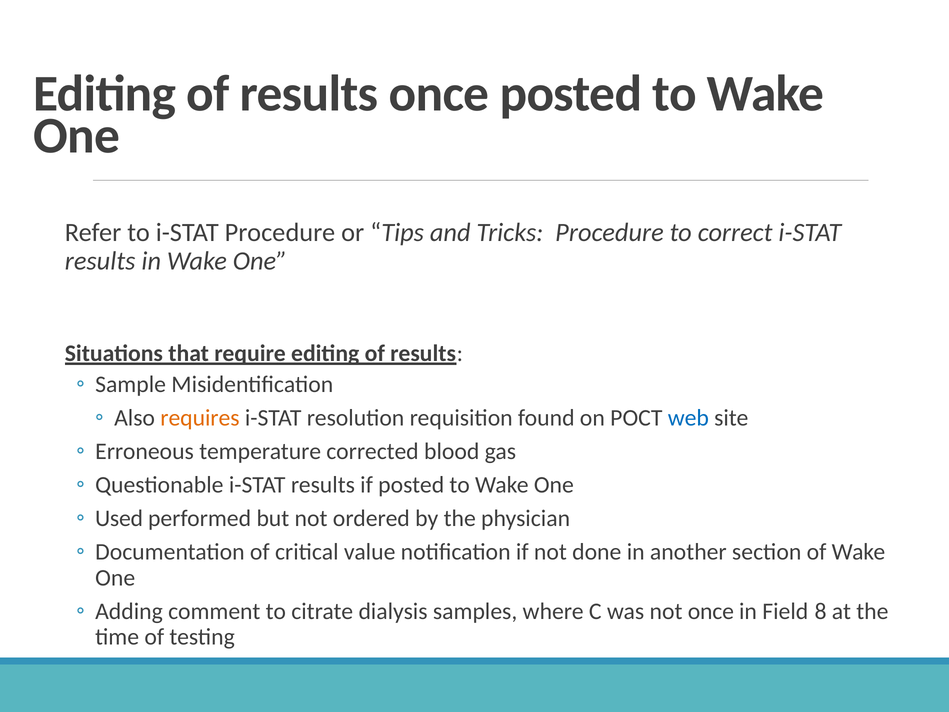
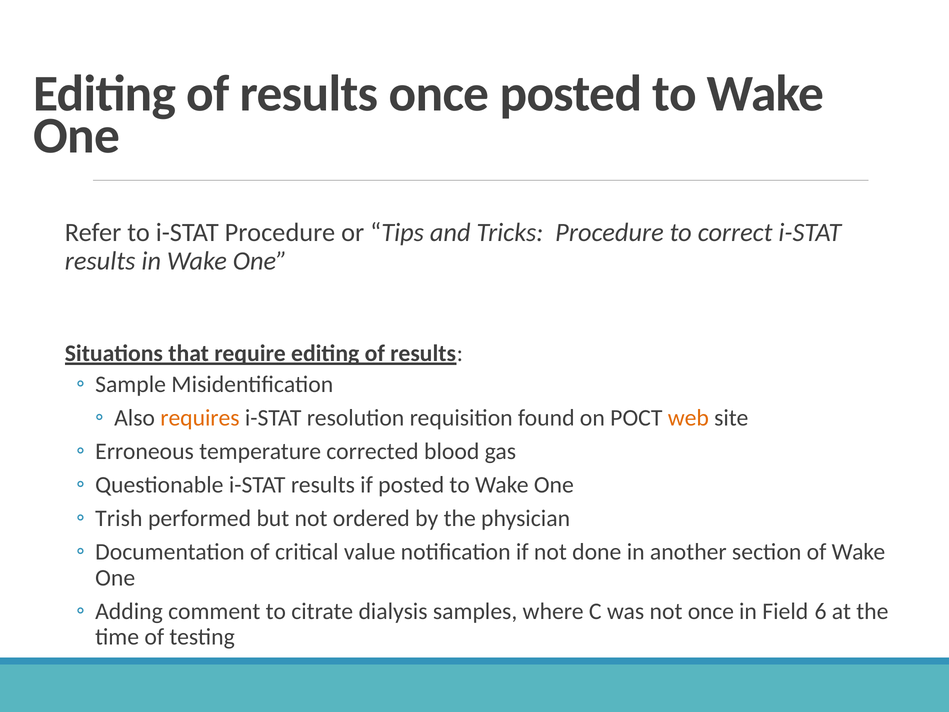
web colour: blue -> orange (688, 418)
Used: Used -> Trish (119, 518)
8: 8 -> 6 (821, 611)
